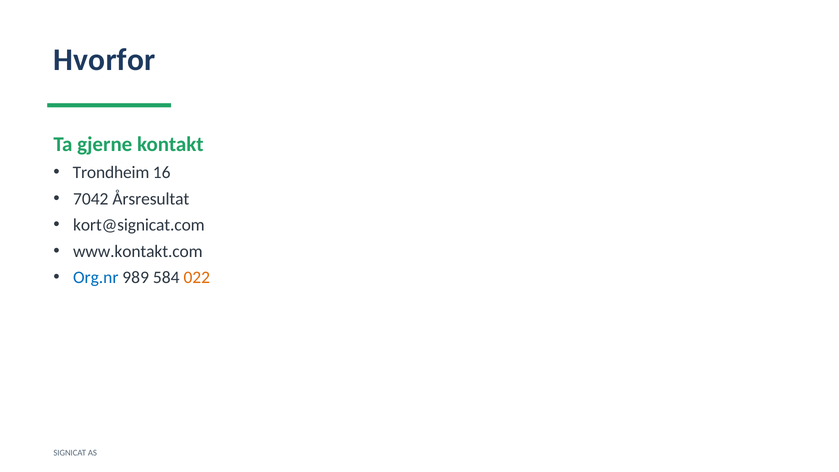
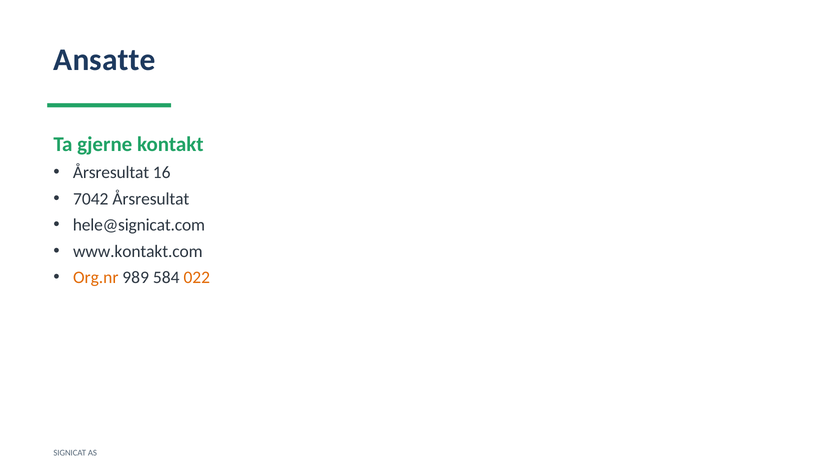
Hvorfor: Hvorfor -> Ansatte (104, 60)
Trondheim: Trondheim -> Årsresultat (111, 173)
kort@signicat.com: kort@signicat.com -> hele@signicat.com (139, 225)
Org.nr colour: blue -> orange (96, 277)
